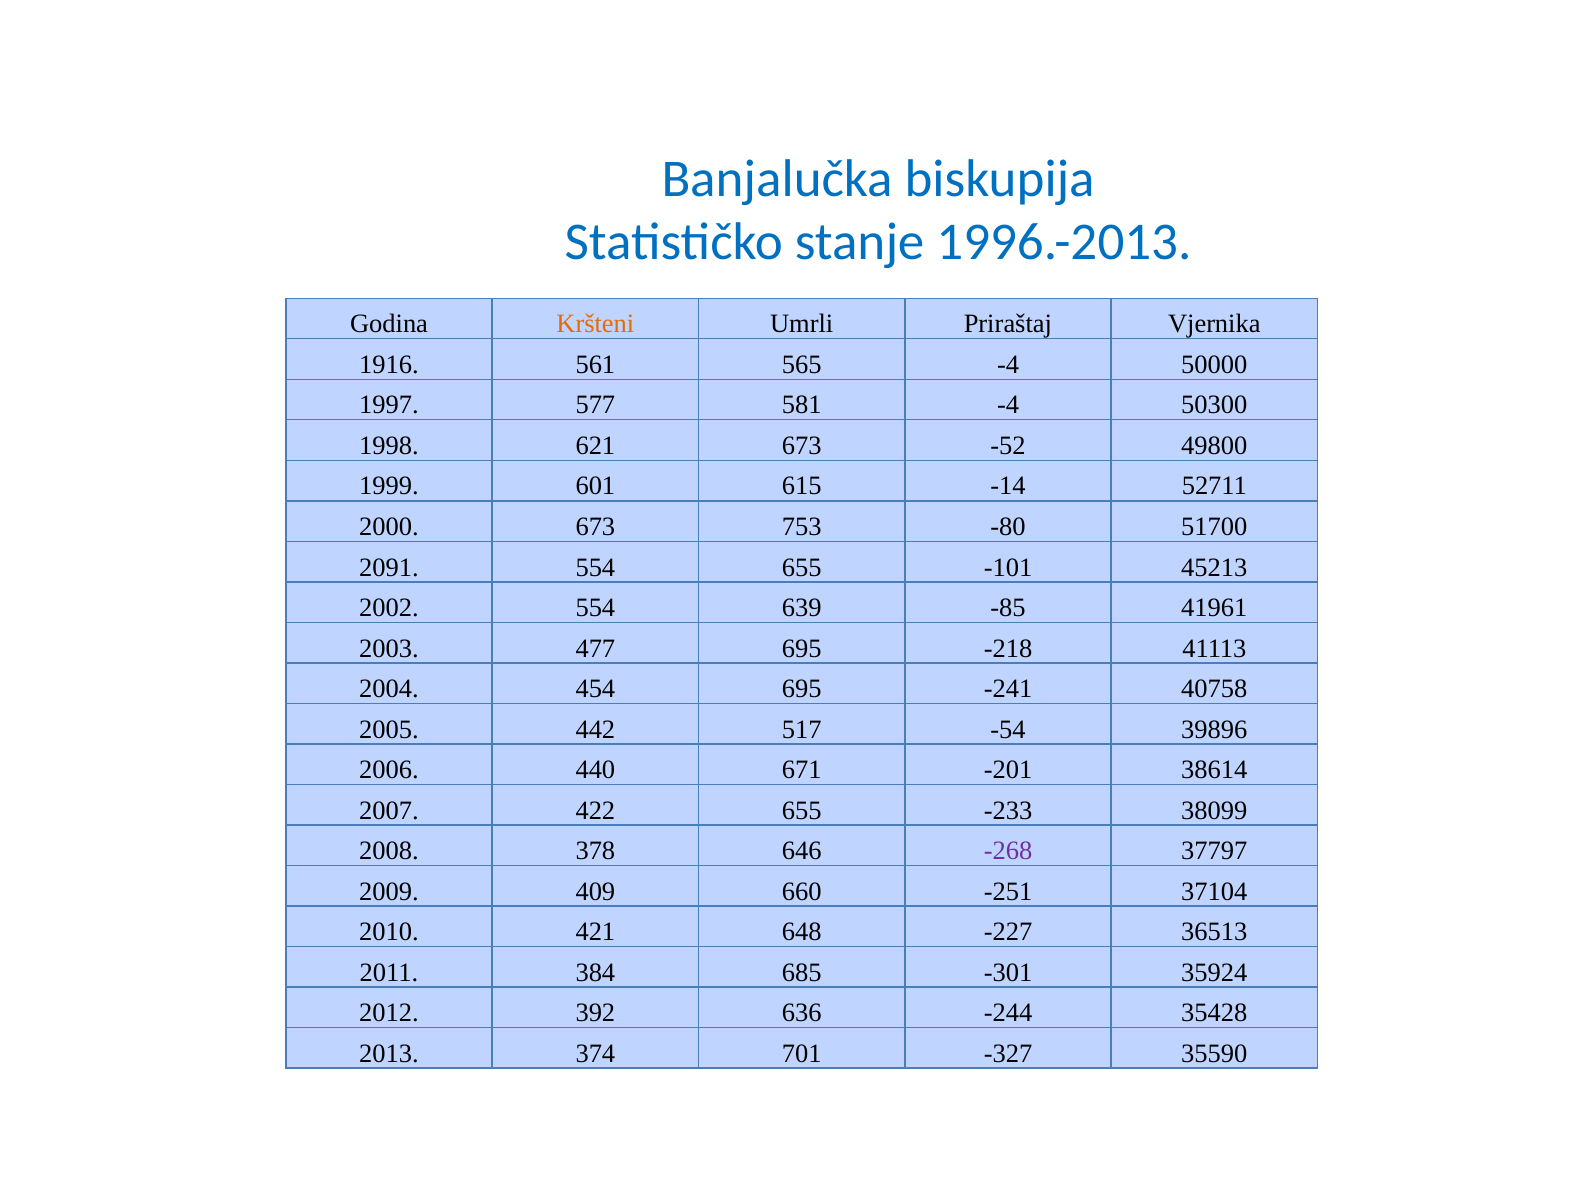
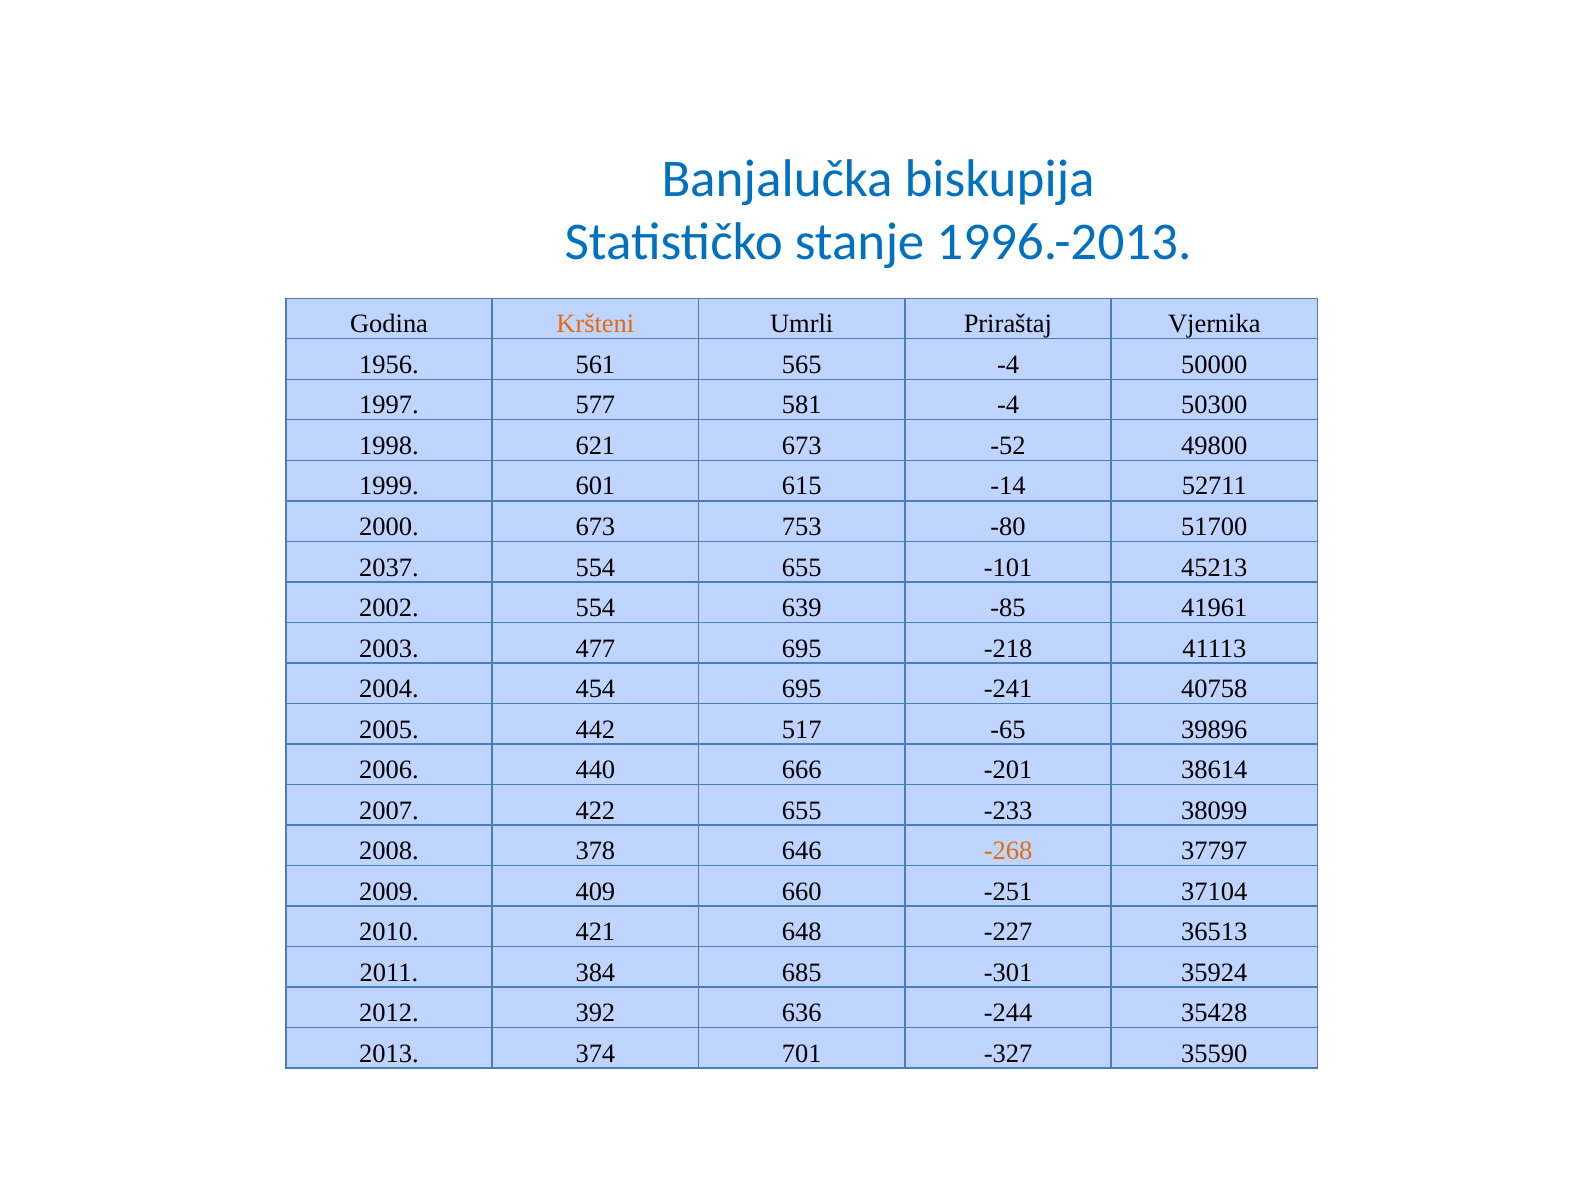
1916: 1916 -> 1956 (389, 365)
2091: 2091 -> 2037 (389, 567)
-54: -54 -> -65 (1008, 730)
671: 671 -> 666 (802, 770)
-268 colour: purple -> orange (1008, 851)
